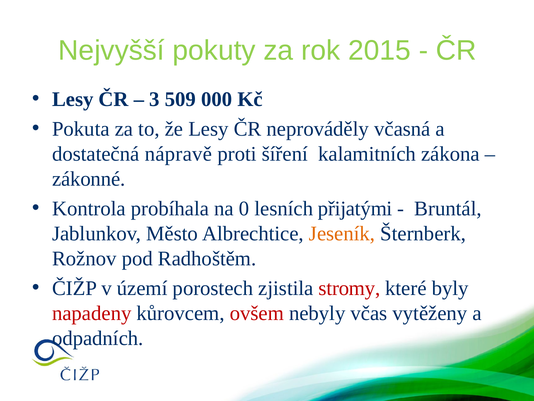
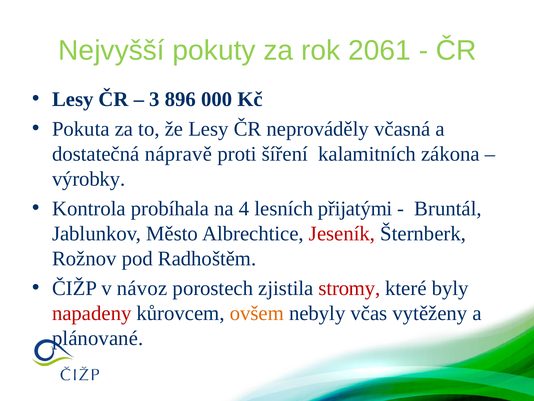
2015: 2015 -> 2061 (379, 51)
509: 509 -> 896 (180, 99)
zákonné: zákonné -> výrobky (89, 179)
0: 0 -> 4 (244, 208)
Jeseník colour: orange -> red (342, 233)
území: území -> návoz (142, 288)
ovšem colour: red -> orange (257, 313)
odpadních: odpadních -> plánované (98, 338)
